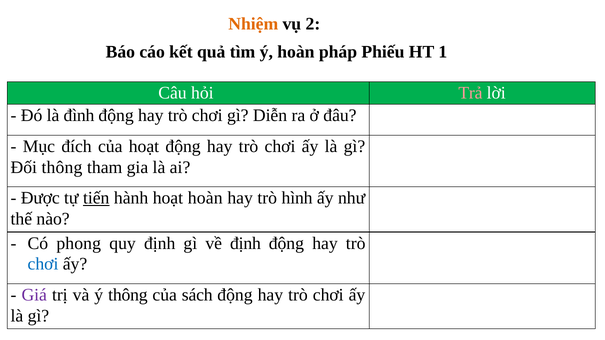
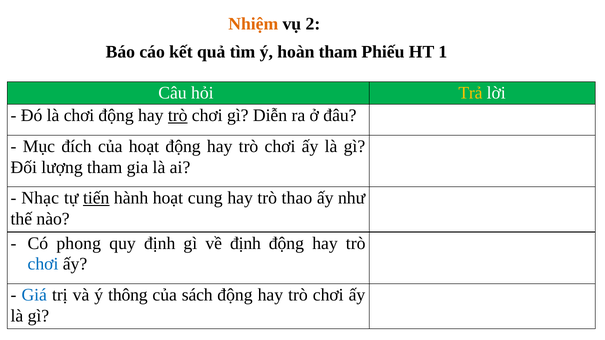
hoàn pháp: pháp -> tham (338, 52)
Trả colour: pink -> yellow (470, 93)
là đình: đình -> chơi (79, 116)
trò underline: none -> present (178, 116)
Đối thông: thông -> lượng (62, 167)
Được: Được -> Nhạc (40, 198)
hoạt hoàn: hoàn -> cung (205, 198)
hình: hình -> thao (297, 198)
Giá colour: purple -> blue (34, 295)
